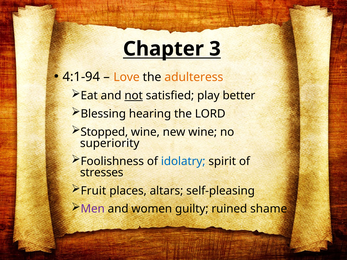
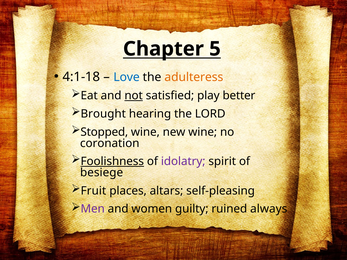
3: 3 -> 5 (215, 49)
4:1-94: 4:1-94 -> 4:1-18 (81, 77)
Love colour: orange -> blue (127, 77)
Blessing: Blessing -> Brought (103, 114)
superiority: superiority -> coronation (110, 143)
Foolishness underline: none -> present (112, 162)
idolatry colour: blue -> purple (183, 162)
stresses: stresses -> besiege (102, 173)
shame: shame -> always (269, 209)
